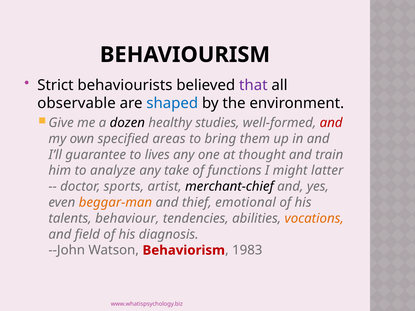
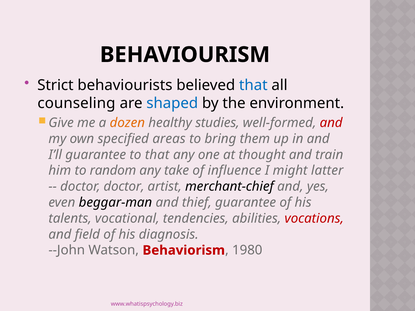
that colour: purple -> blue (253, 85)
observable: observable -> counseling (76, 103)
dozen colour: black -> orange (127, 123)
to lives: lives -> that (157, 155)
analyze: analyze -> random (113, 171)
functions: functions -> influence (235, 171)
doctor sports: sports -> doctor (124, 187)
beggar-man colour: orange -> black (115, 203)
thief emotional: emotional -> guarantee (246, 203)
behaviour: behaviour -> vocational (127, 219)
vocations colour: orange -> red (314, 219)
1983: 1983 -> 1980 (247, 250)
